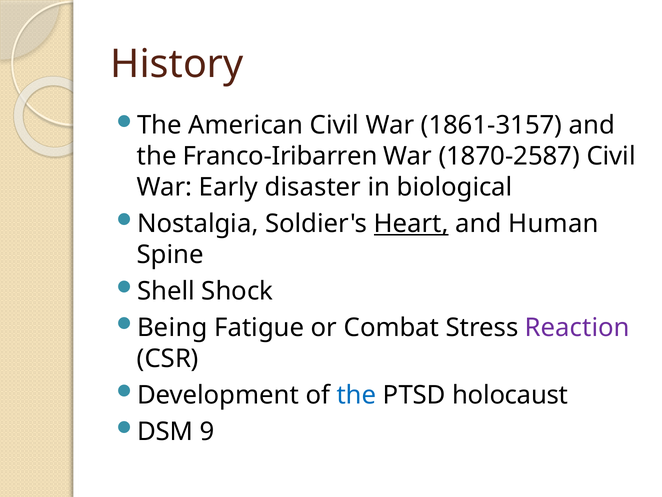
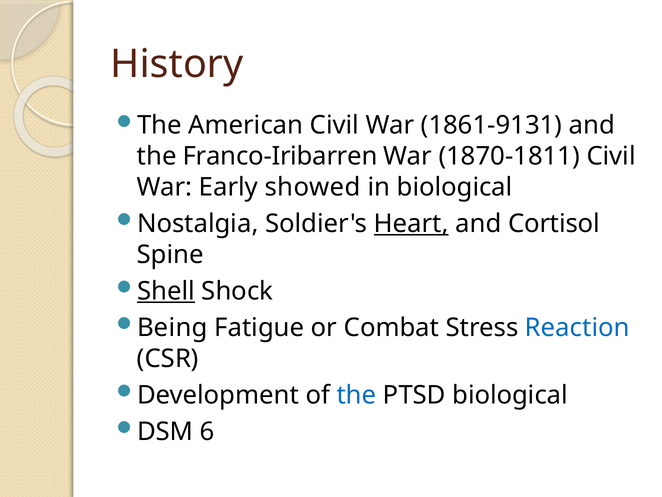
1861-3157: 1861-3157 -> 1861-9131 (491, 125)
1870-2587: 1870-2587 -> 1870-1811 (509, 156)
disaster: disaster -> showed (313, 187)
Human: Human -> Cortisol (554, 224)
Shell underline: none -> present (166, 291)
Reaction colour: purple -> blue (577, 327)
PTSD holocaust: holocaust -> biological (510, 395)
9: 9 -> 6 (207, 431)
